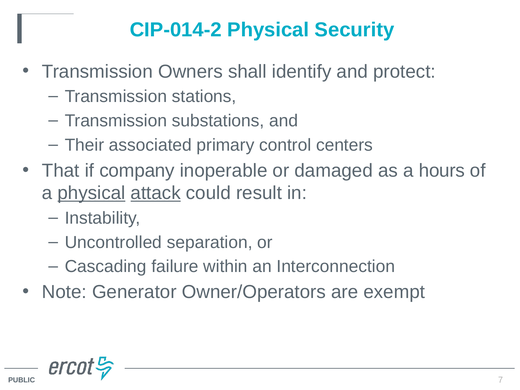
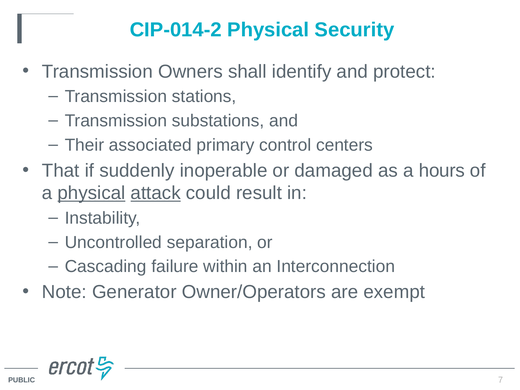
company: company -> suddenly (137, 171)
